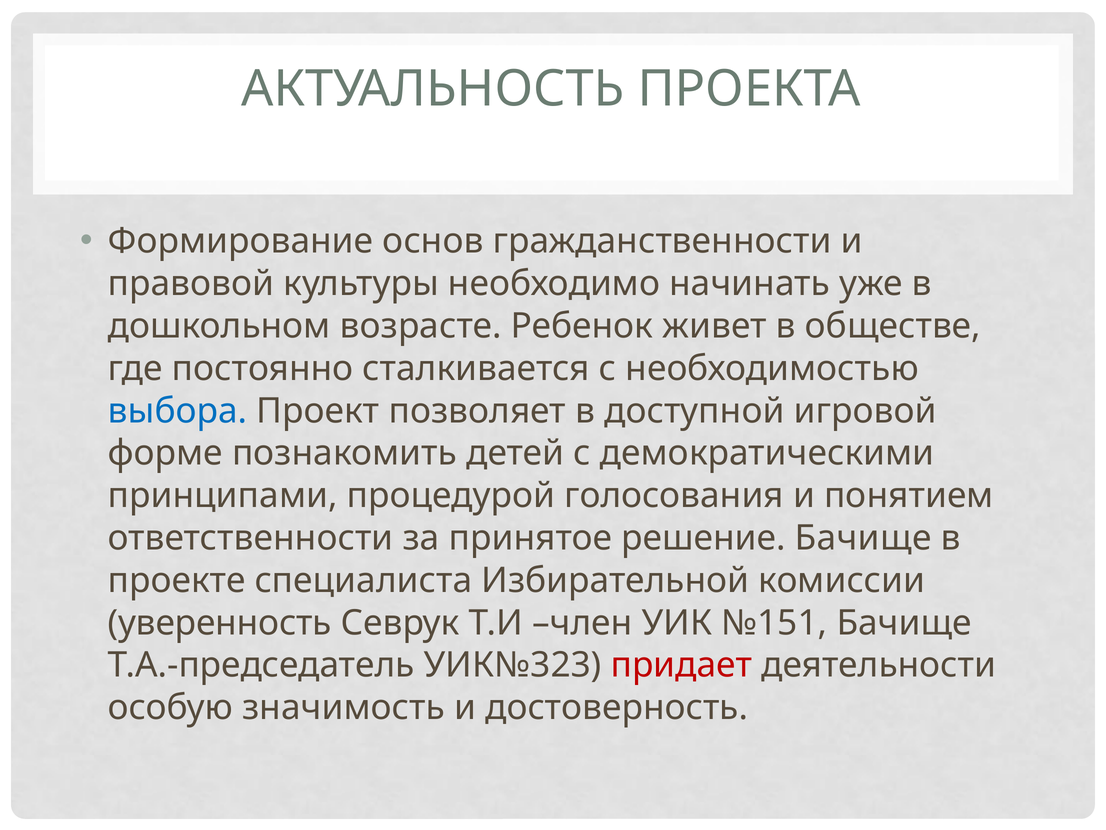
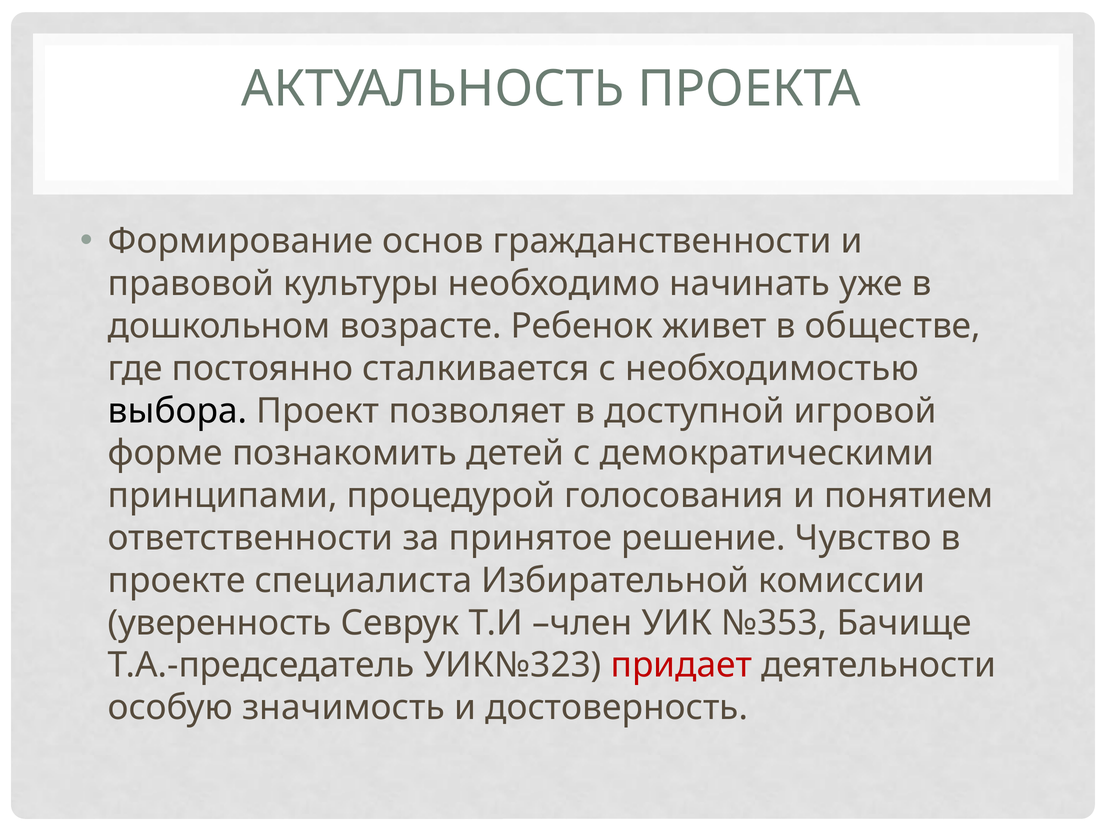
выбора colour: blue -> black (178, 411)
решение Бачище: Бачище -> Чувство (863, 538)
№151: №151 -> №353 (774, 622)
